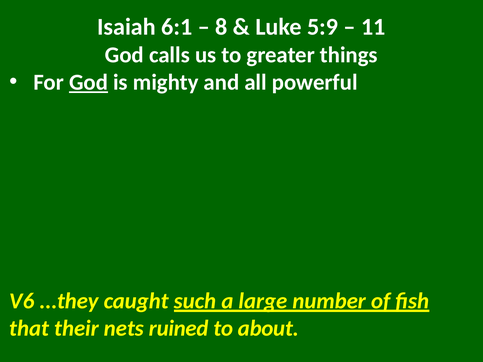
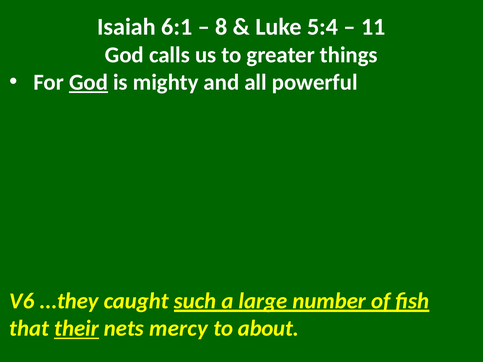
5:9: 5:9 -> 5:4 (323, 27)
their underline: none -> present (76, 329)
ruined: ruined -> mercy (179, 329)
